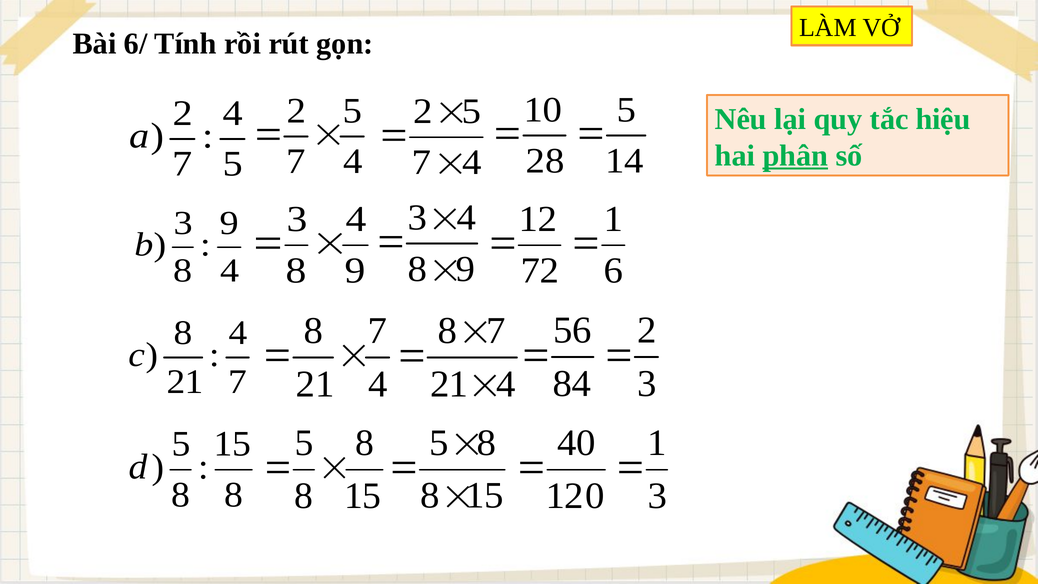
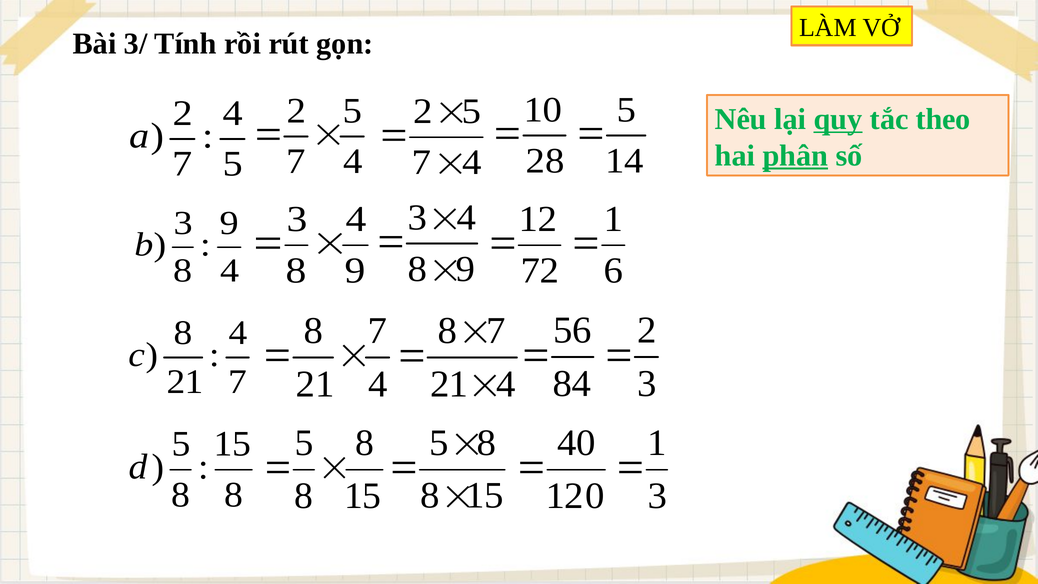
6/: 6/ -> 3/ (136, 44)
quy underline: none -> present (838, 119)
hiệu: hiệu -> theo (943, 119)
